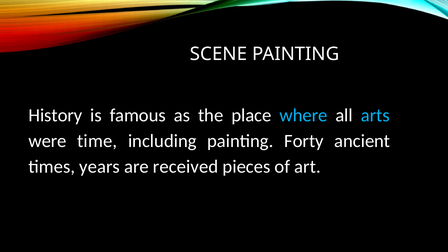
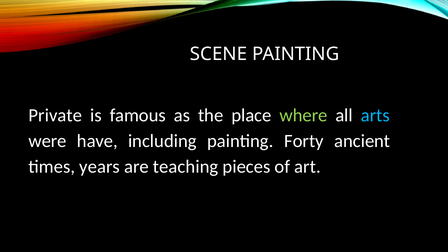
History: History -> Private (55, 115)
where colour: light blue -> light green (303, 115)
time: time -> have (97, 141)
received: received -> teaching (186, 167)
